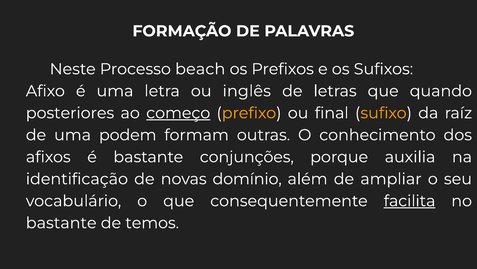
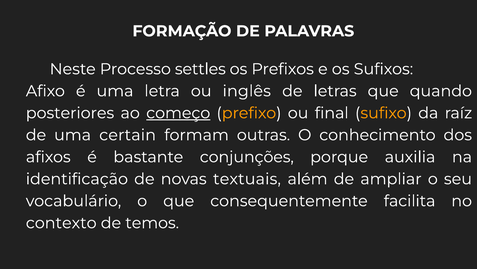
beach: beach -> settles (200, 69)
podem: podem -> certain (128, 135)
domínio: domínio -> textuais (247, 179)
facilita underline: present -> none (410, 200)
bastante: bastante -> contexto (61, 222)
